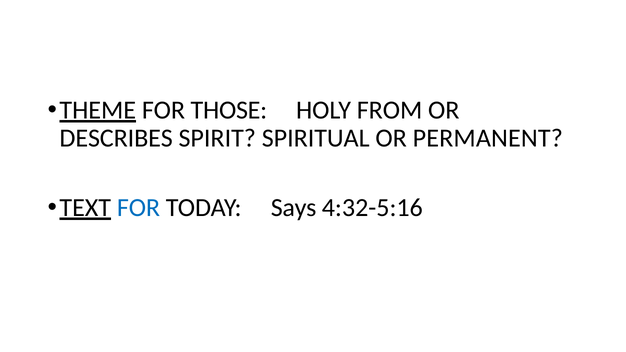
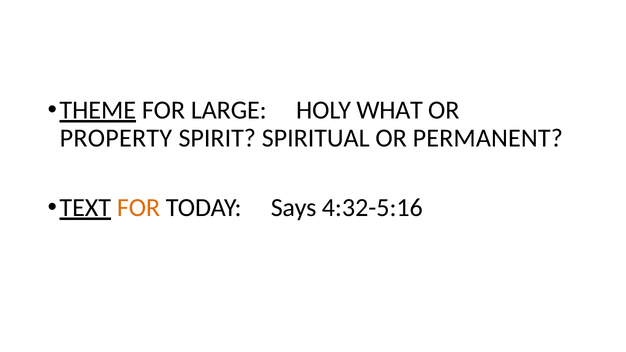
THOSE: THOSE -> LARGE (229, 110)
FROM: FROM -> WHAT (390, 110)
DESCRIBES: DESCRIBES -> PROPERTY (116, 138)
FOR colour: blue -> orange (138, 207)
